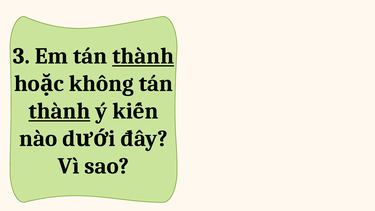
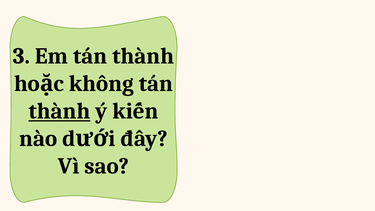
thành underline: present -> none (143, 56)
